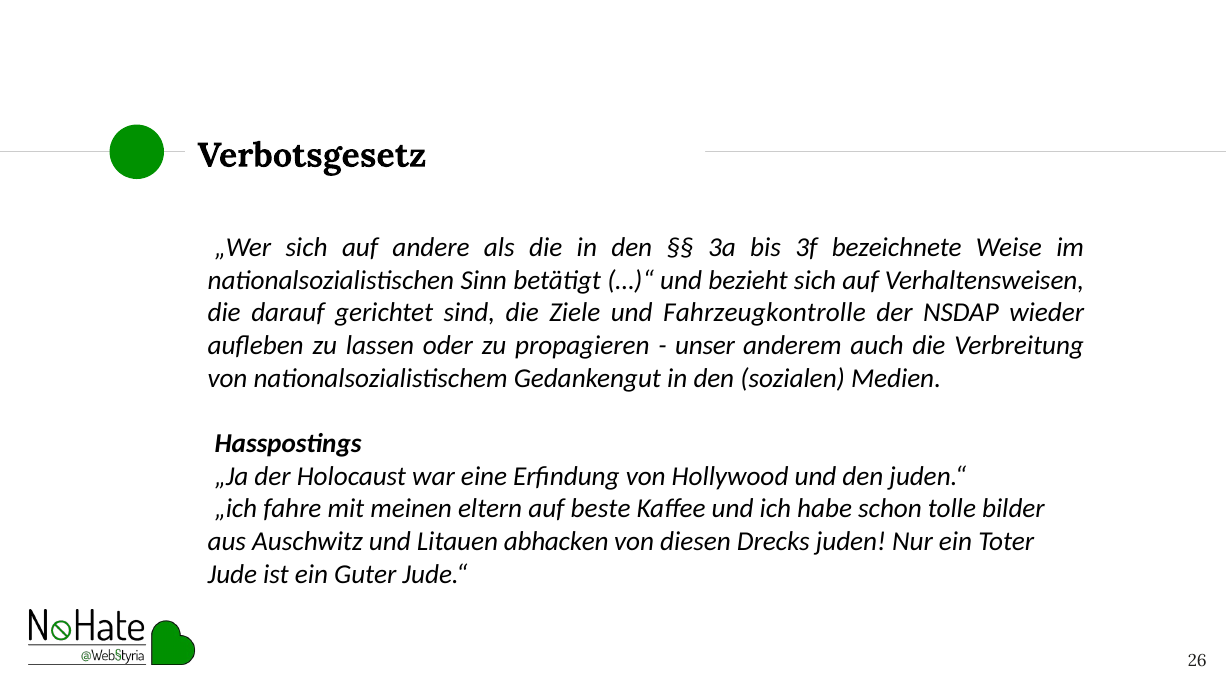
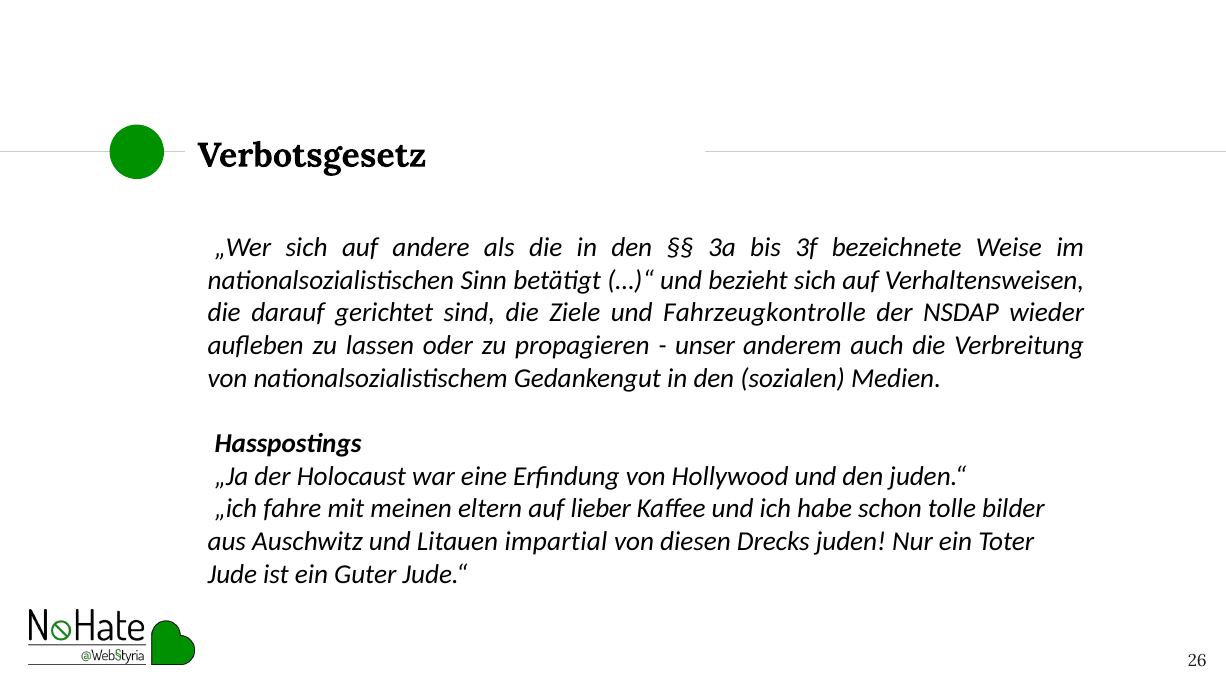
beste: beste -> lieber (601, 509)
abhacken: abhacken -> impartial (556, 541)
